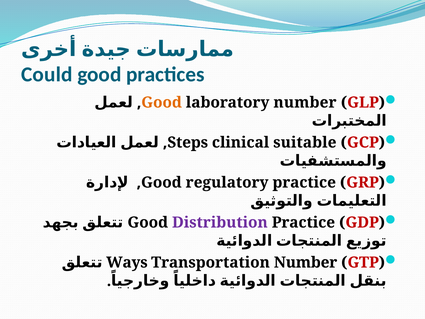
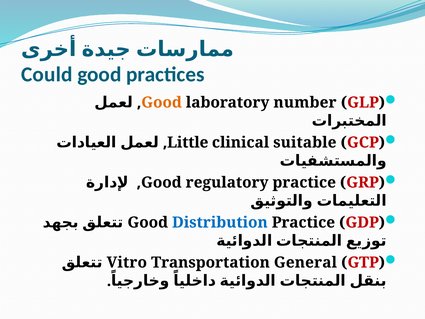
Steps: Steps -> Little (188, 142)
Distribution colour: purple -> blue (220, 222)
Ways: Ways -> Vitro (127, 262)
Transportation Number: Number -> General (305, 262)
